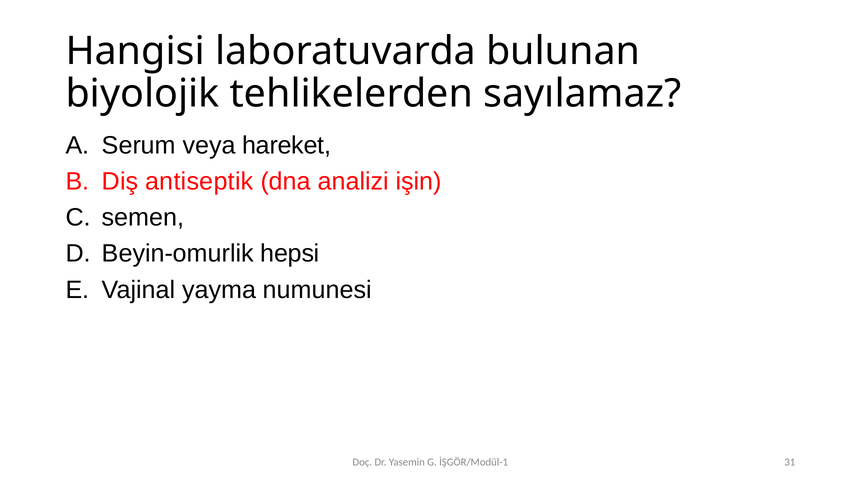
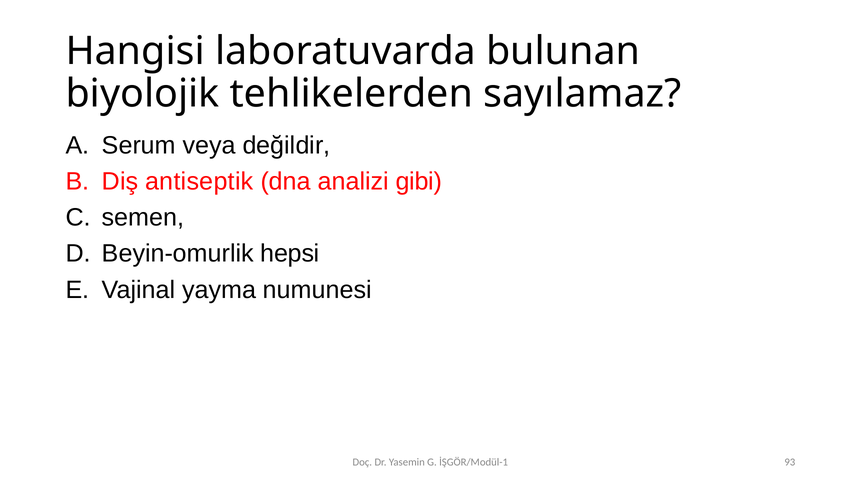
hareket: hareket -> değildir (286, 146)
işin: işin -> gibi (419, 182)
31: 31 -> 93 (790, 462)
